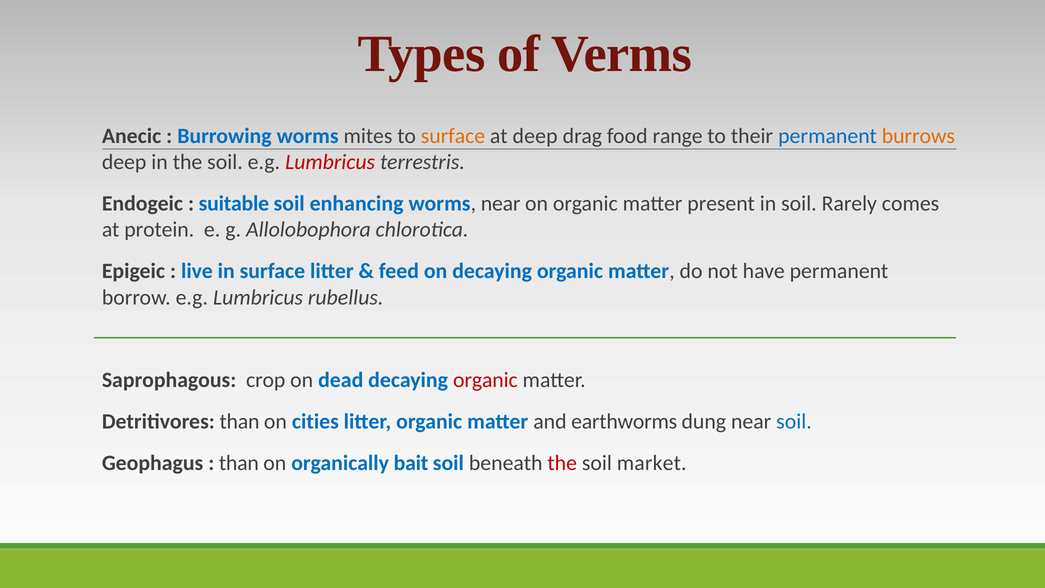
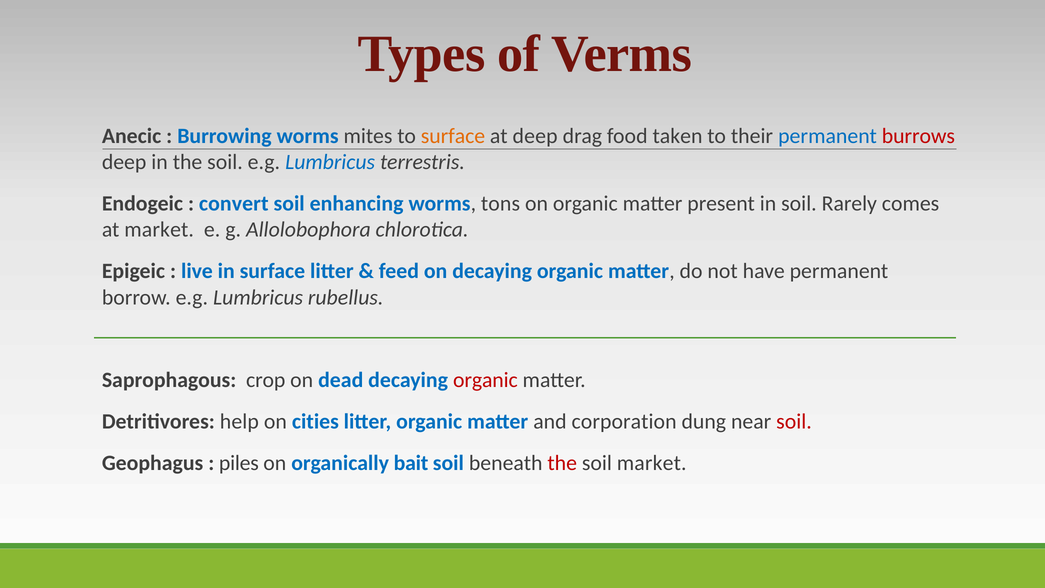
range: range -> taken (678, 136)
burrows colour: orange -> red (918, 136)
Lumbricus colour: red -> blue (330, 162)
suitable: suitable -> convert (234, 204)
worms near: near -> tons (501, 204)
at protein: protein -> market (159, 230)
Detritivores than: than -> help (239, 421)
earthworms: earthworms -> corporation (624, 421)
soil colour: blue -> red (794, 421)
than: than -> piles (239, 463)
